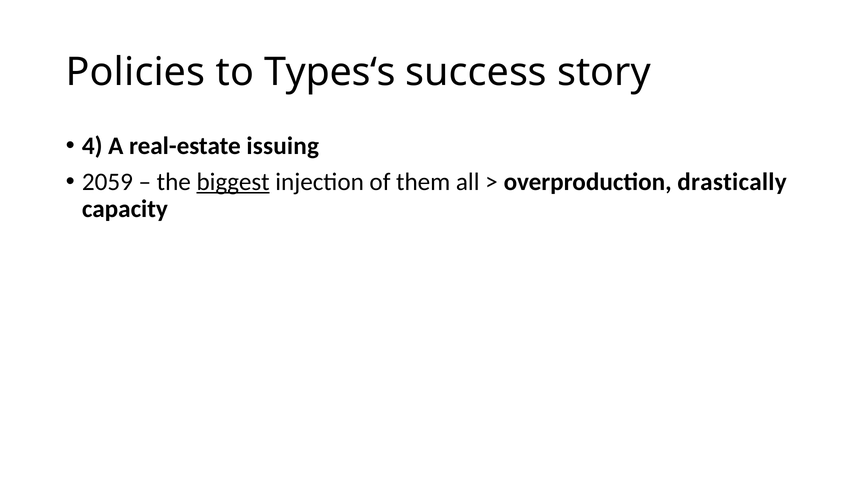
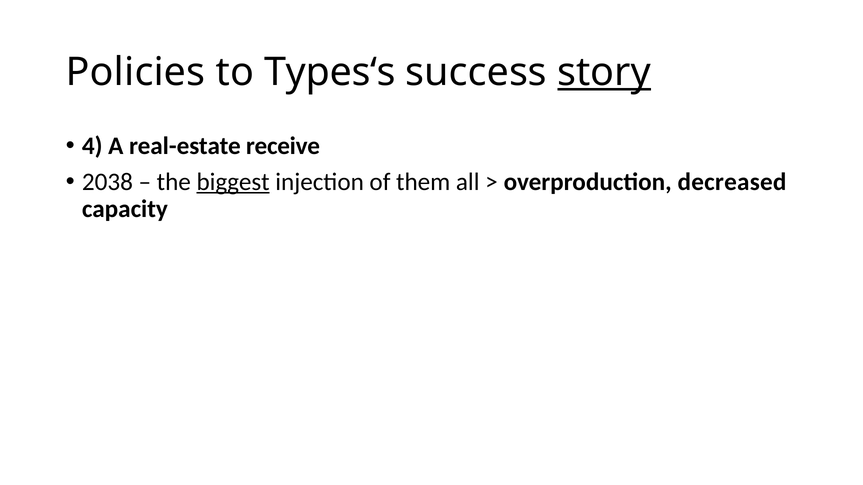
story underline: none -> present (604, 72)
issuing: issuing -> receive (283, 146)
2059: 2059 -> 2038 (107, 182)
drastically: drastically -> decreased (732, 182)
